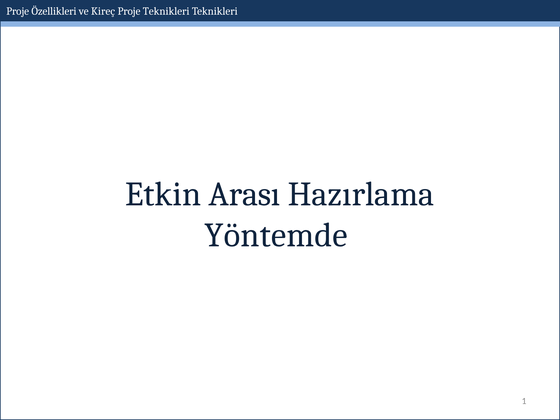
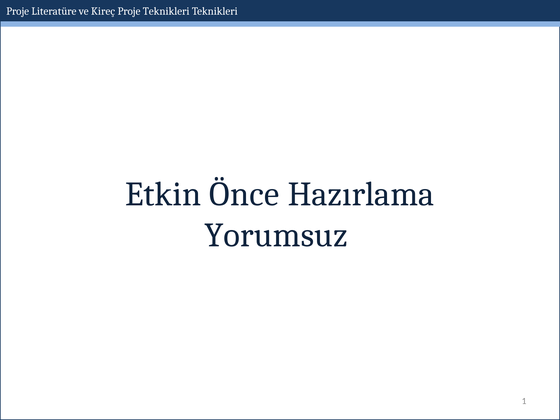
Özellikleri: Özellikleri -> Literatüre (54, 11)
Arası: Arası -> Önce (244, 194)
Yöntemde: Yöntemde -> Yorumsuz (276, 235)
